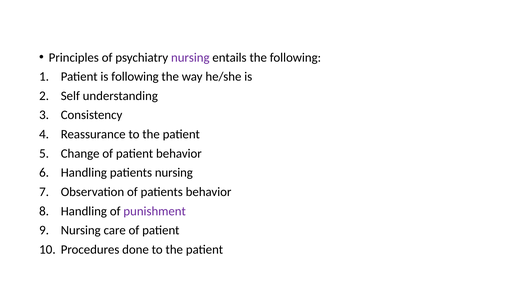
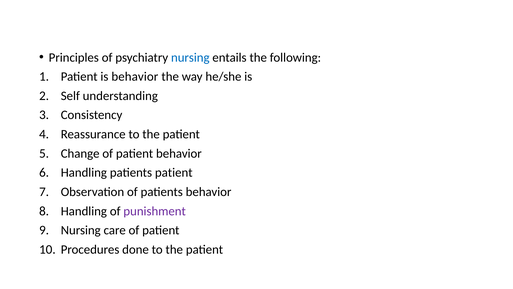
nursing colour: purple -> blue (190, 57)
is following: following -> behavior (135, 77)
patients nursing: nursing -> patient (174, 172)
